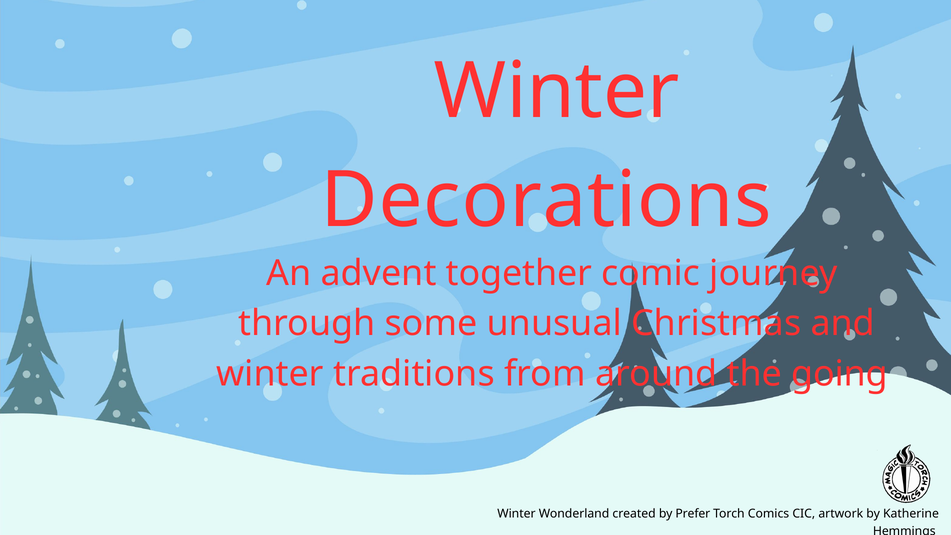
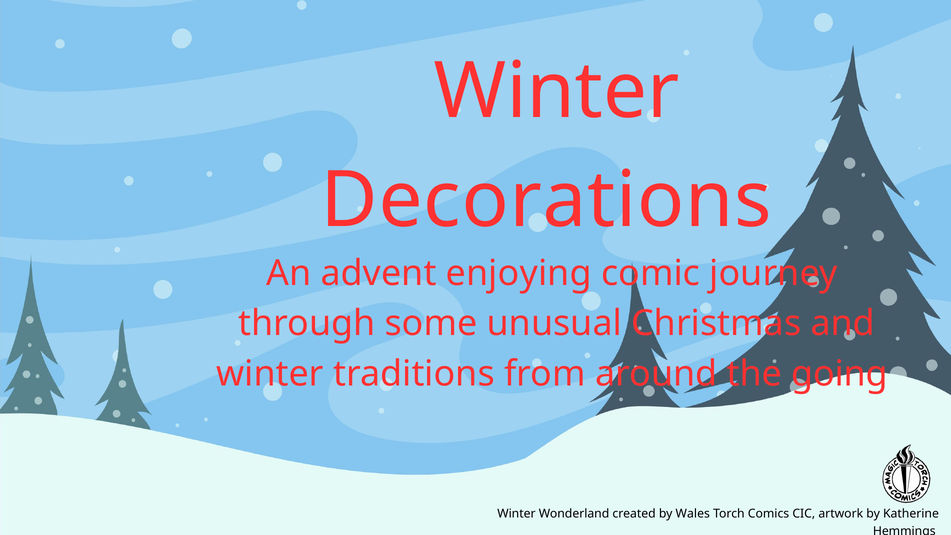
together: together -> enjoying (519, 273)
Prefer: Prefer -> Wales (693, 514)
